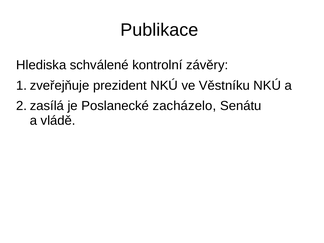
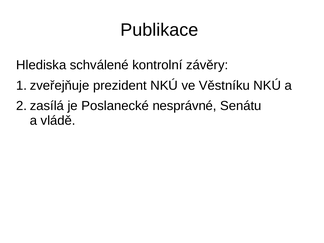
zacházelo: zacházelo -> nesprávné (185, 106)
